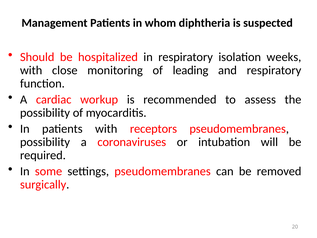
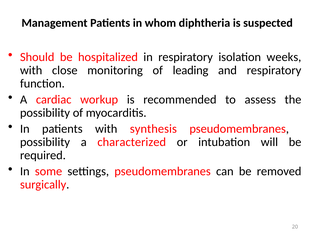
receptors: receptors -> synthesis (153, 129)
coronaviruses: coronaviruses -> characterized (132, 142)
